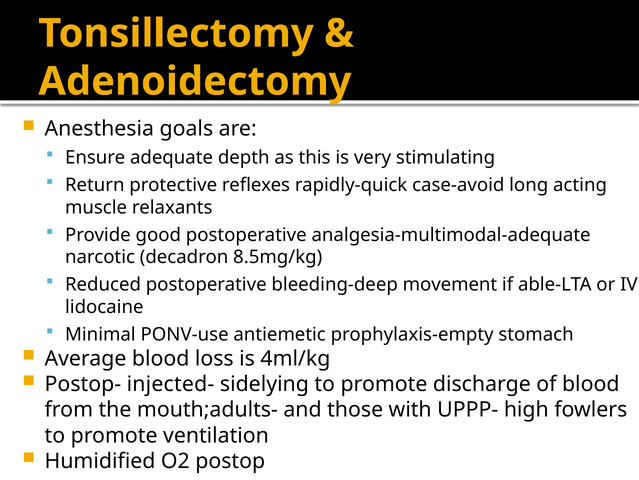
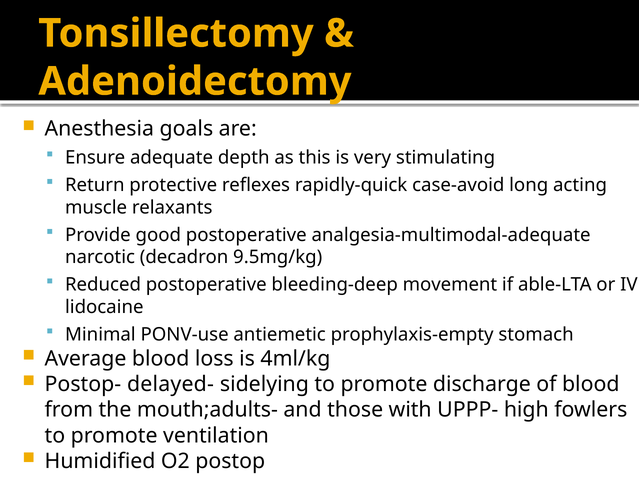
8.5mg/kg: 8.5mg/kg -> 9.5mg/kg (278, 257)
injected-: injected- -> delayed- (170, 384)
